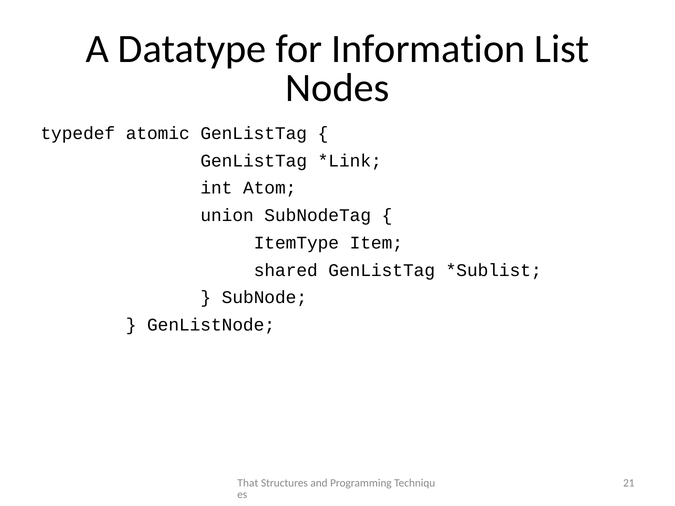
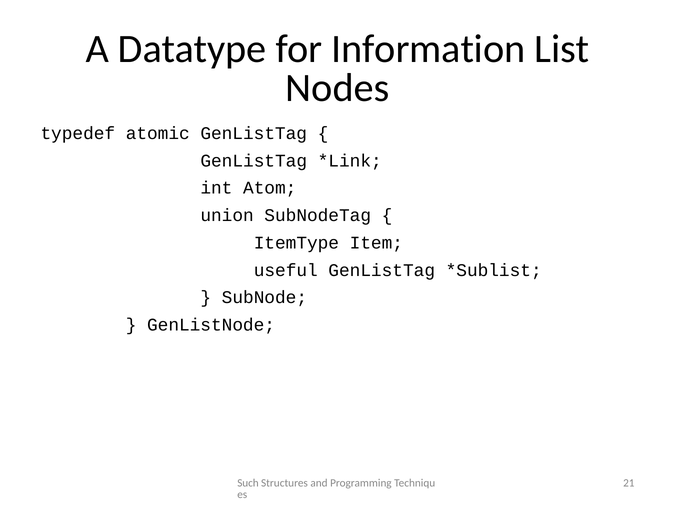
shared: shared -> useful (286, 270)
That: That -> Such (248, 483)
